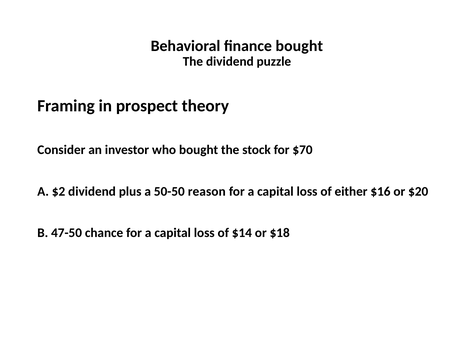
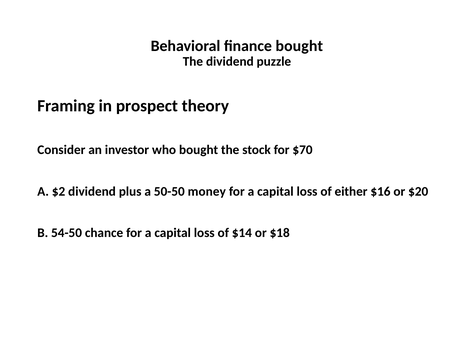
reason: reason -> money (207, 192)
47-50: 47-50 -> 54-50 (67, 233)
